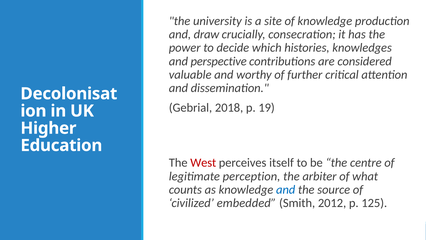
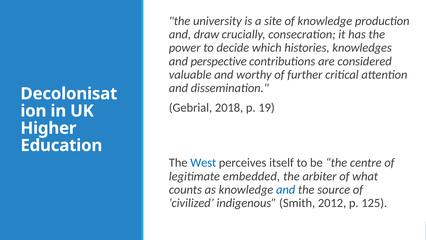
West colour: red -> blue (203, 163)
perception: perception -> embedded (251, 176)
embedded: embedded -> indigenous (246, 203)
